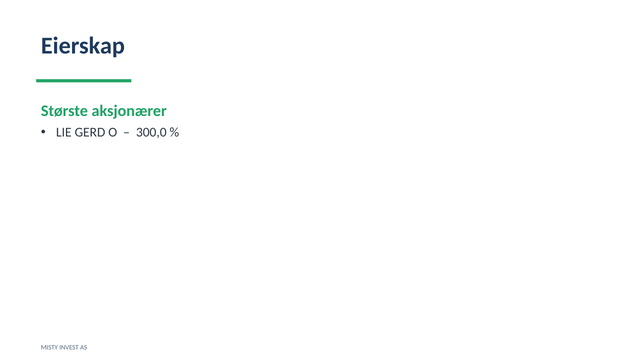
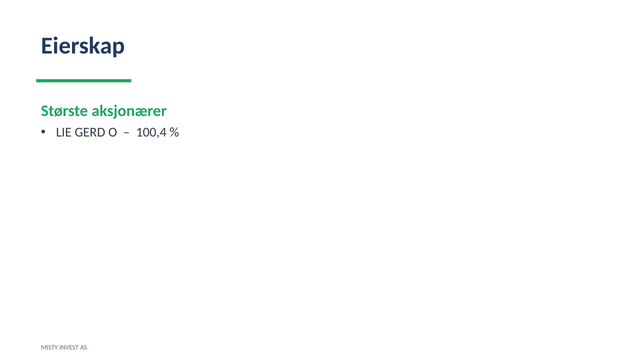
300,0: 300,0 -> 100,4 (151, 132)
